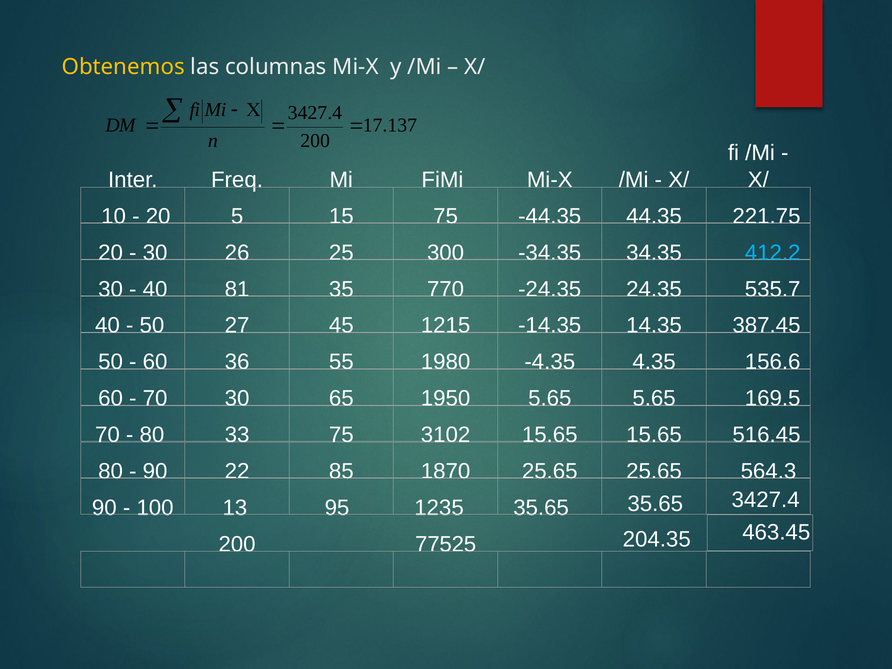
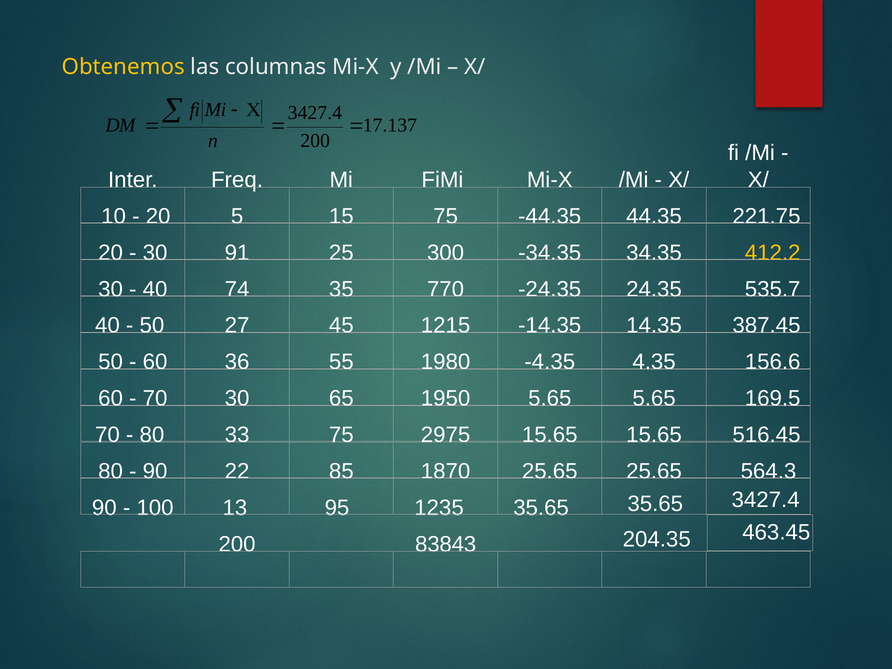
26: 26 -> 91 (237, 253)
412.2 colour: light blue -> yellow (773, 253)
81: 81 -> 74 (237, 289)
3102: 3102 -> 2975 (446, 435)
77525: 77525 -> 83843 (446, 544)
